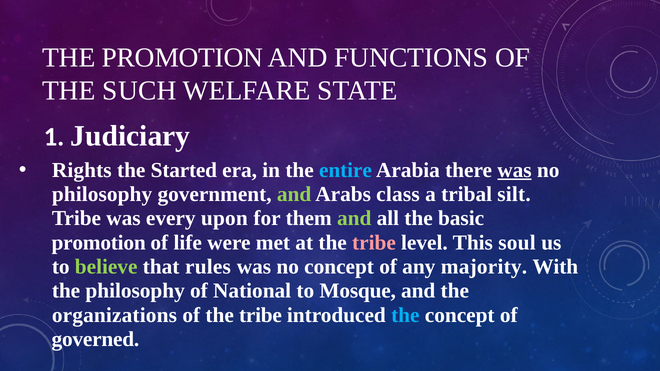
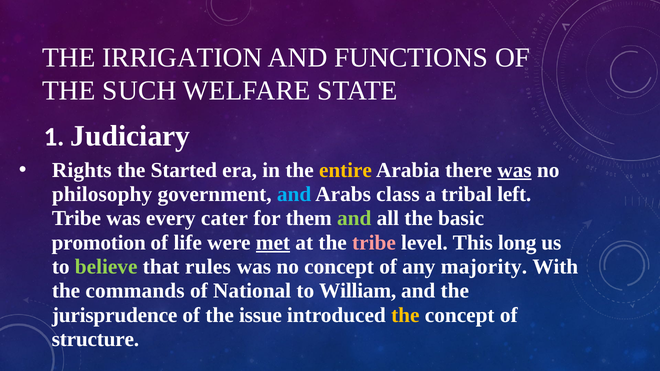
THE PROMOTION: PROMOTION -> IRRIGATION (182, 58)
entire colour: light blue -> yellow (345, 170)
and colour: light green -> light blue (294, 194)
silt: silt -> left (514, 194)
upon: upon -> cater (224, 219)
met underline: none -> present (273, 243)
soul: soul -> long (517, 243)
the philosophy: philosophy -> commands (135, 291)
Mosque: Mosque -> William (358, 291)
organizations: organizations -> jurisprudence (115, 315)
of the tribe: tribe -> issue (260, 315)
the colour: light blue -> yellow (405, 315)
governed: governed -> structure (95, 339)
